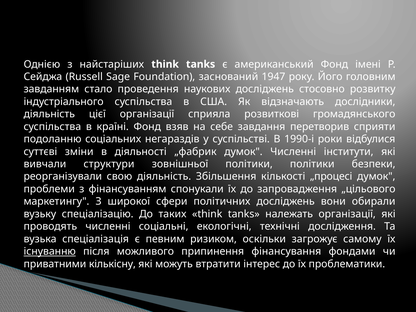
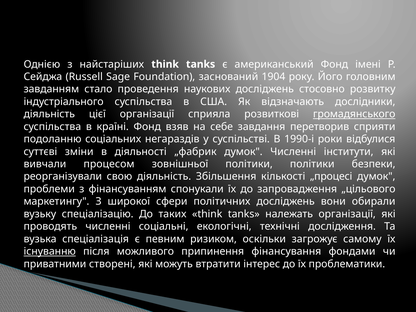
1947: 1947 -> 1904 (273, 77)
громадянського underline: none -> present (354, 114)
структури: структури -> процесом (109, 164)
кількісну: кількісну -> створені (112, 264)
